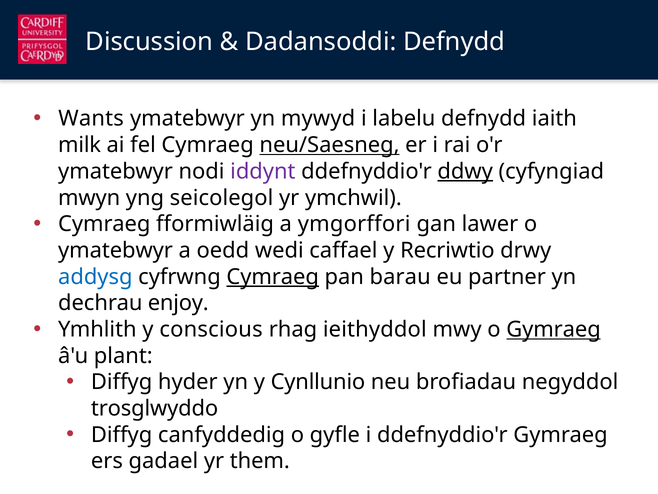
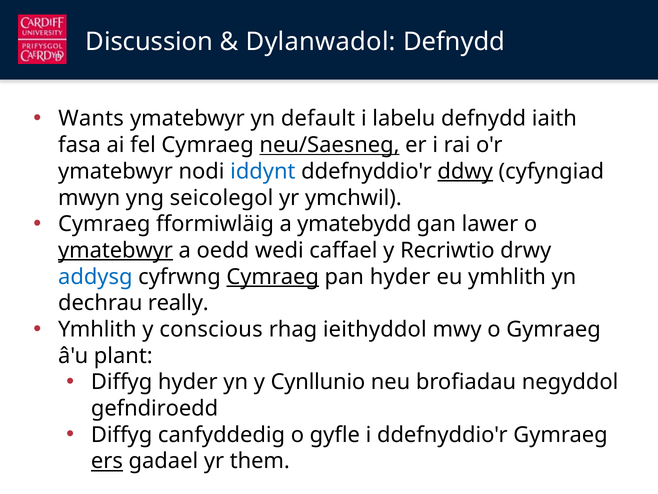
Dadansoddi: Dadansoddi -> Dylanwadol (321, 42)
mywyd: mywyd -> default (318, 119)
milk: milk -> fasa (79, 145)
iddynt colour: purple -> blue (263, 171)
ymgorffori: ymgorffori -> ymatebydd (354, 224)
ymatebwyr underline: none -> present (115, 250)
pan barau: barau -> hyder (400, 277)
eu partner: partner -> ymhlith (507, 277)
enjoy: enjoy -> really (178, 303)
Gymraeg underline: present -> none (554, 329)
trosglwyddo: trosglwyddo -> gefndiroedd (155, 408)
ers underline: none -> present (107, 461)
